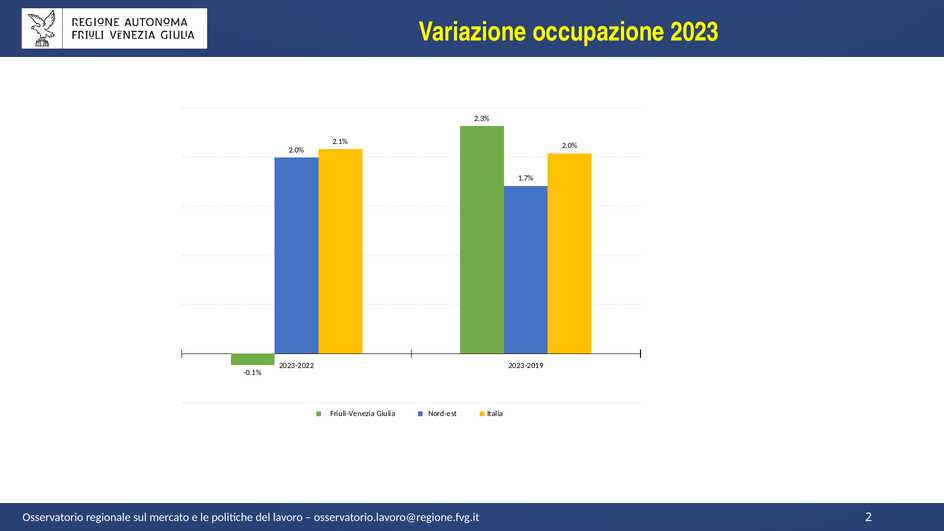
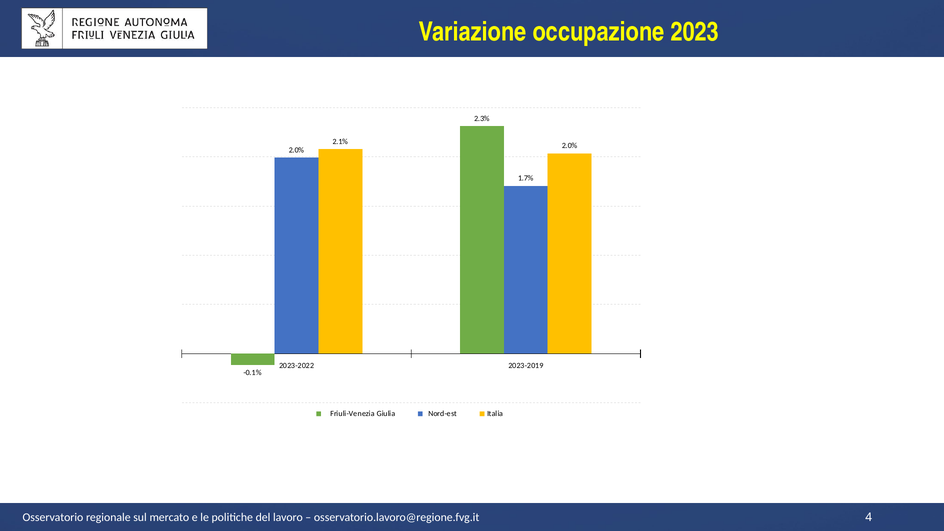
2: 2 -> 4 (869, 517)
